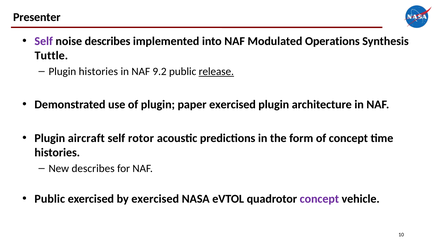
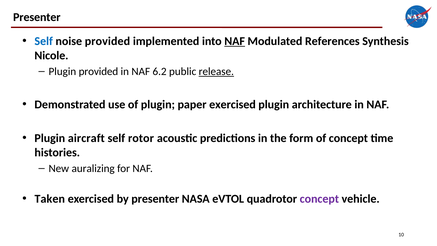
Self colour: purple -> blue (44, 41)
noise describes: describes -> provided (107, 41)
NAF underline: none -> present (235, 41)
Operations: Operations -> References (332, 41)
Tuttle: Tuttle -> Nicole (51, 56)
Plugin histories: histories -> provided (98, 71)
9.2: 9.2 -> 6.2 (160, 71)
New describes: describes -> auralizing (93, 168)
Public: Public -> Taken (50, 199)
by exercised: exercised -> presenter (155, 199)
